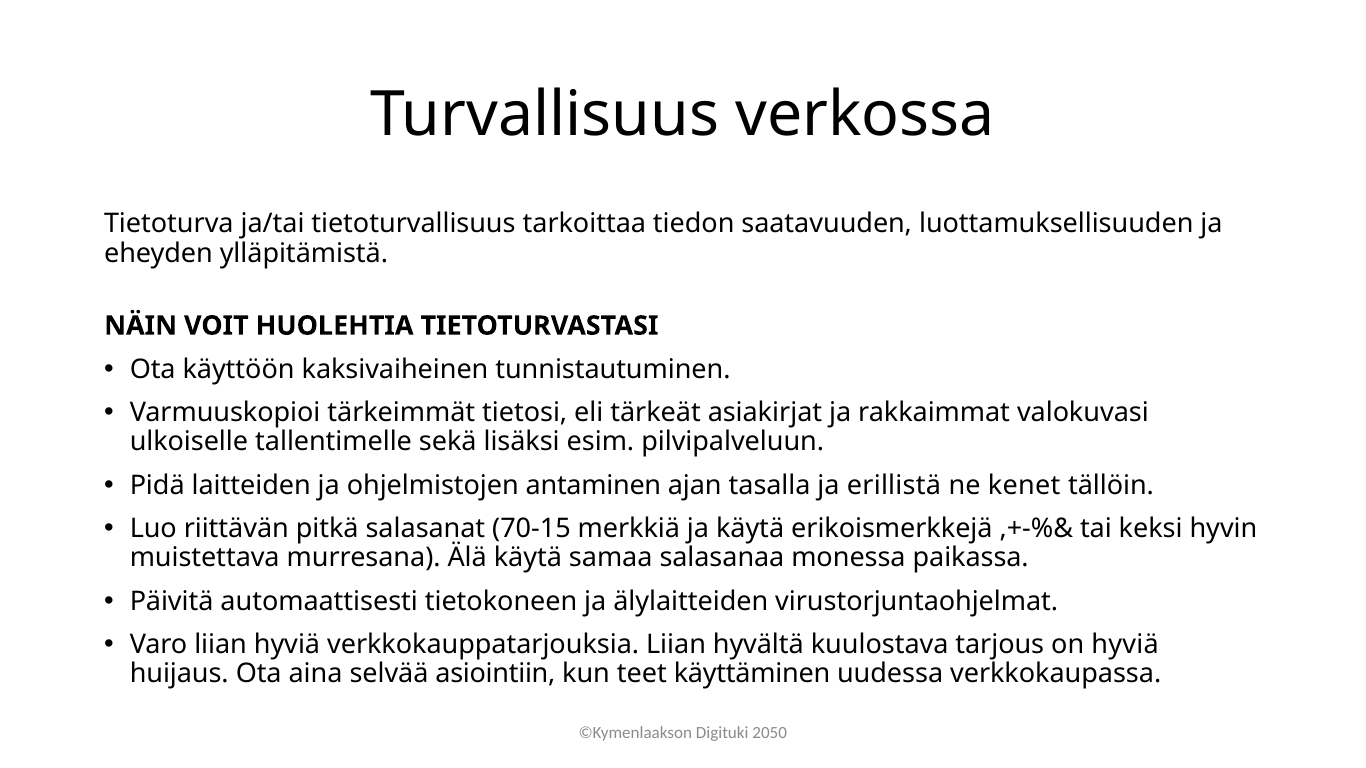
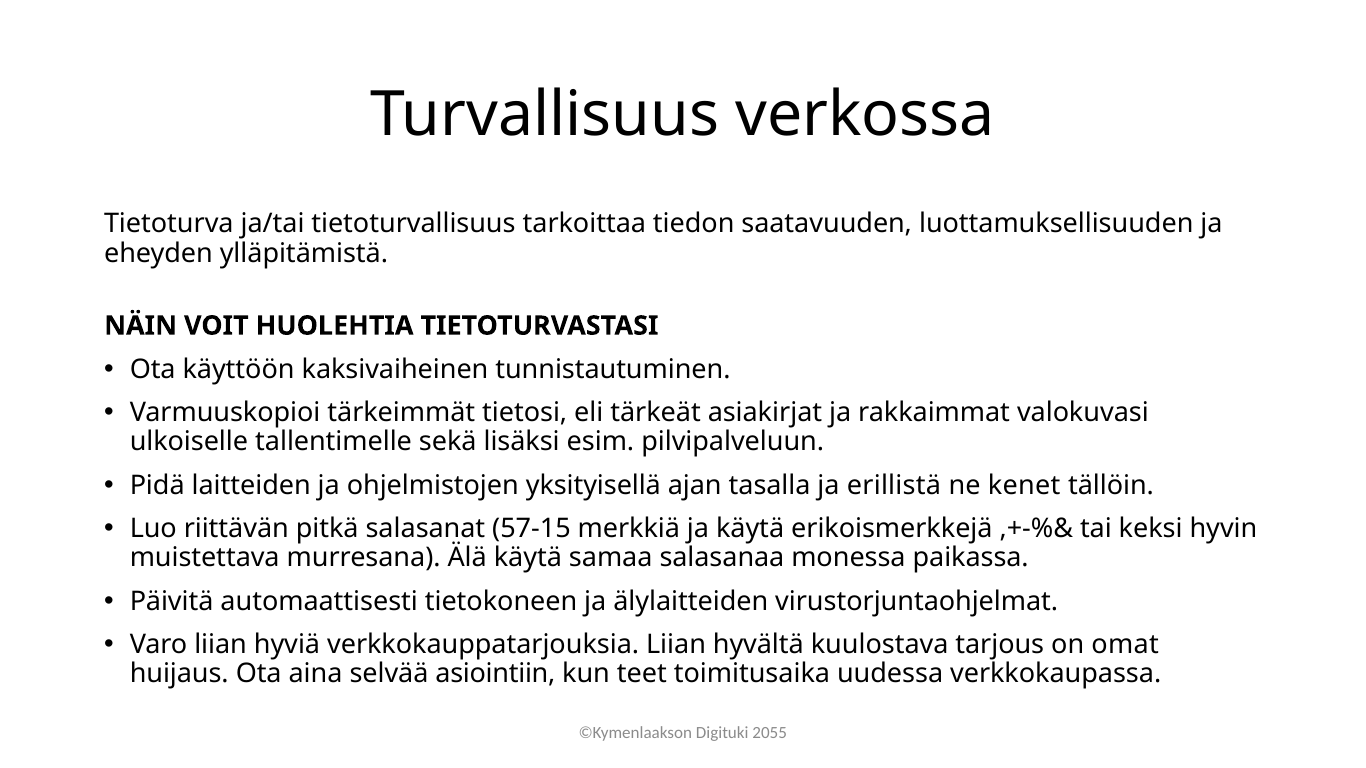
antaminen: antaminen -> yksityisellä (593, 485)
70-15: 70-15 -> 57-15 (531, 529)
on hyviä: hyviä -> omat (1125, 645)
käyttäminen: käyttäminen -> toimitusaika (752, 674)
2050: 2050 -> 2055 (770, 734)
